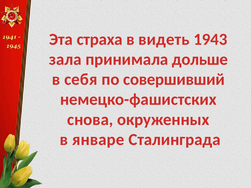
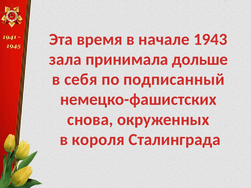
страха: страха -> время (100, 39)
видеть: видеть -> начале (164, 39)
совершивший: совершивший -> подписанный (174, 80)
январе: январе -> короля (98, 140)
